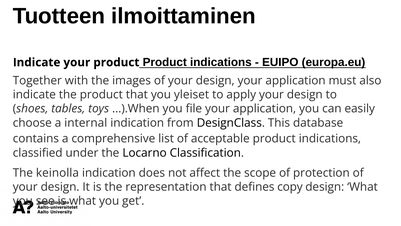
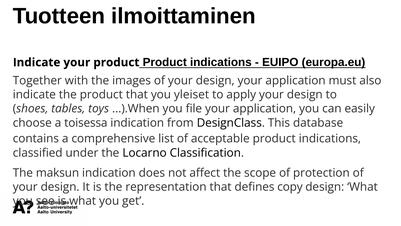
internal: internal -> toisessa (86, 123)
keinolla: keinolla -> maksun (58, 173)
